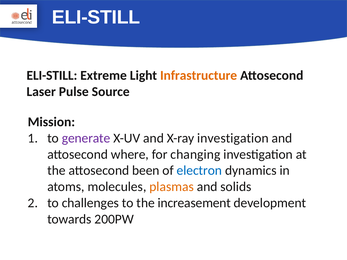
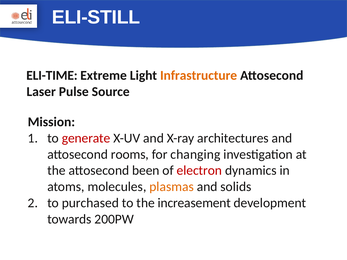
ELI-STILL: ELI-STILL -> ELI-TIME (52, 76)
generate colour: purple -> red (86, 138)
X-ray investigation: investigation -> architectures (233, 138)
where: where -> rooms (130, 154)
electron colour: blue -> red (199, 171)
challenges: challenges -> purchased (90, 203)
